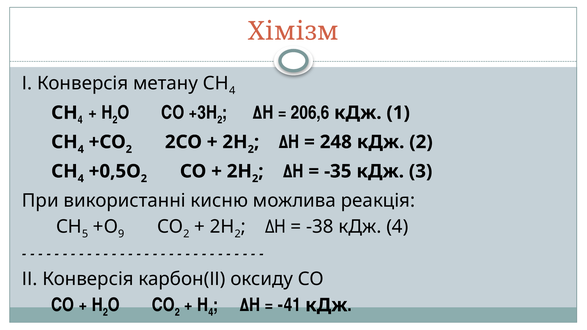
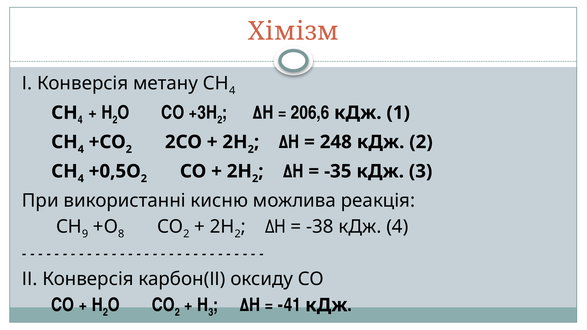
5: 5 -> 9 (85, 234)
9: 9 -> 8 (121, 234)
4: 4 -> 3 (211, 313)
